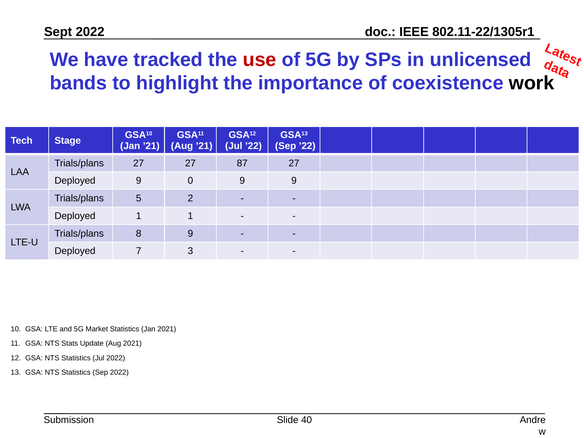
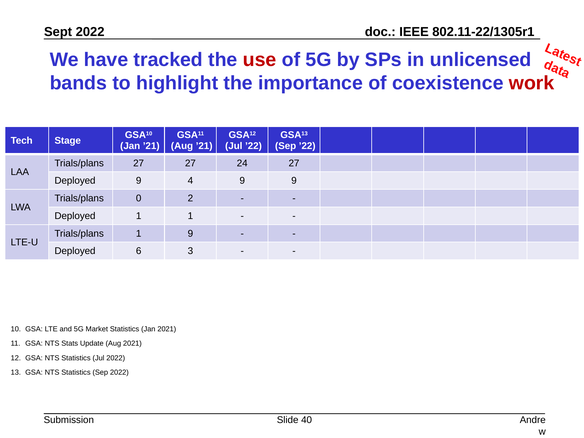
work colour: black -> red (532, 83)
87: 87 -> 24 (242, 163)
0: 0 -> 4 (190, 181)
5: 5 -> 0 (139, 198)
Trials/plans 8: 8 -> 1 (139, 234)
7: 7 -> 6 (139, 251)
